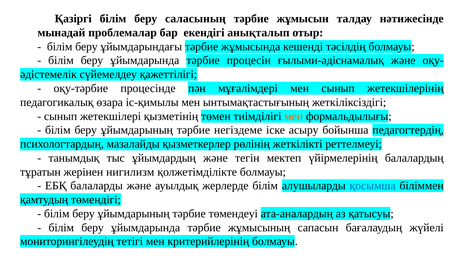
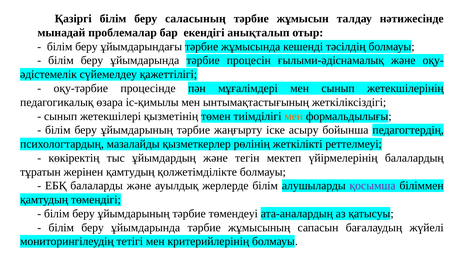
негіздеме: негіздеме -> жаңғырту (238, 130)
танымдық: танымдық -> көкіректің (74, 158)
жерінен нигилизм: нигилизм -> қамтудың (130, 172)
қосымша colour: blue -> purple (373, 186)
